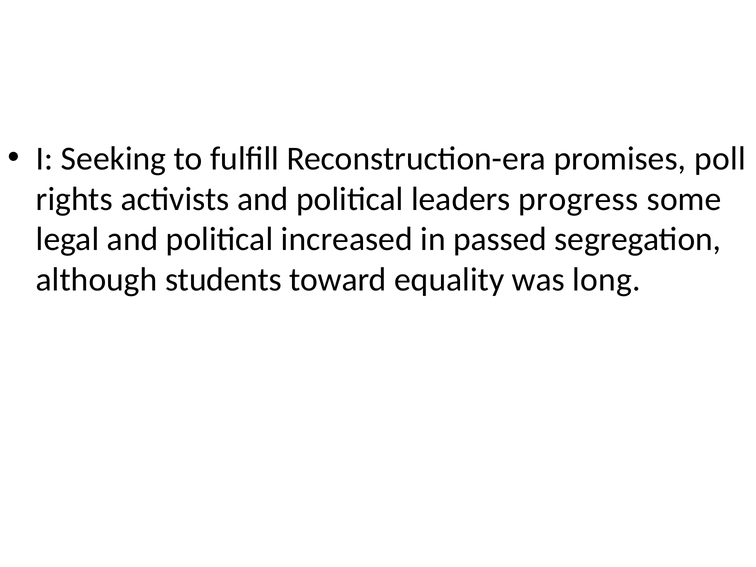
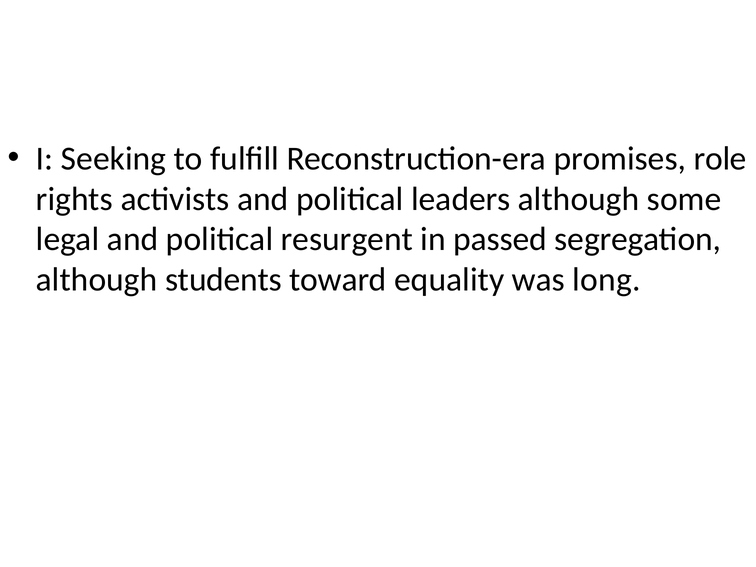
poll: poll -> role (720, 159)
leaders progress: progress -> although (579, 199)
increased: increased -> resurgent (347, 239)
